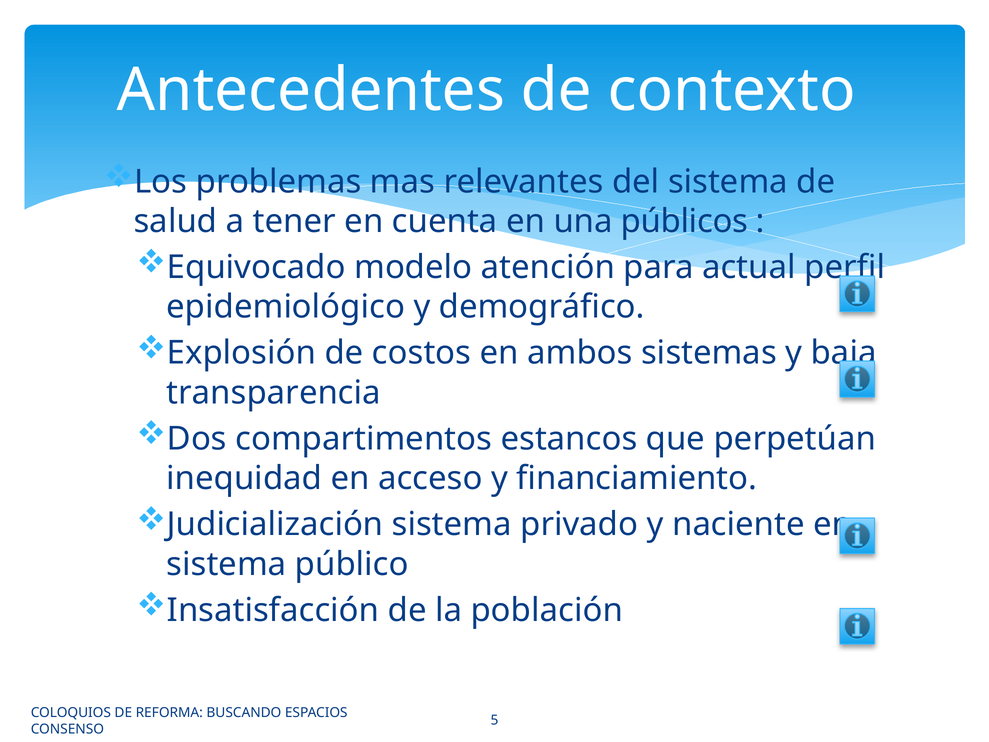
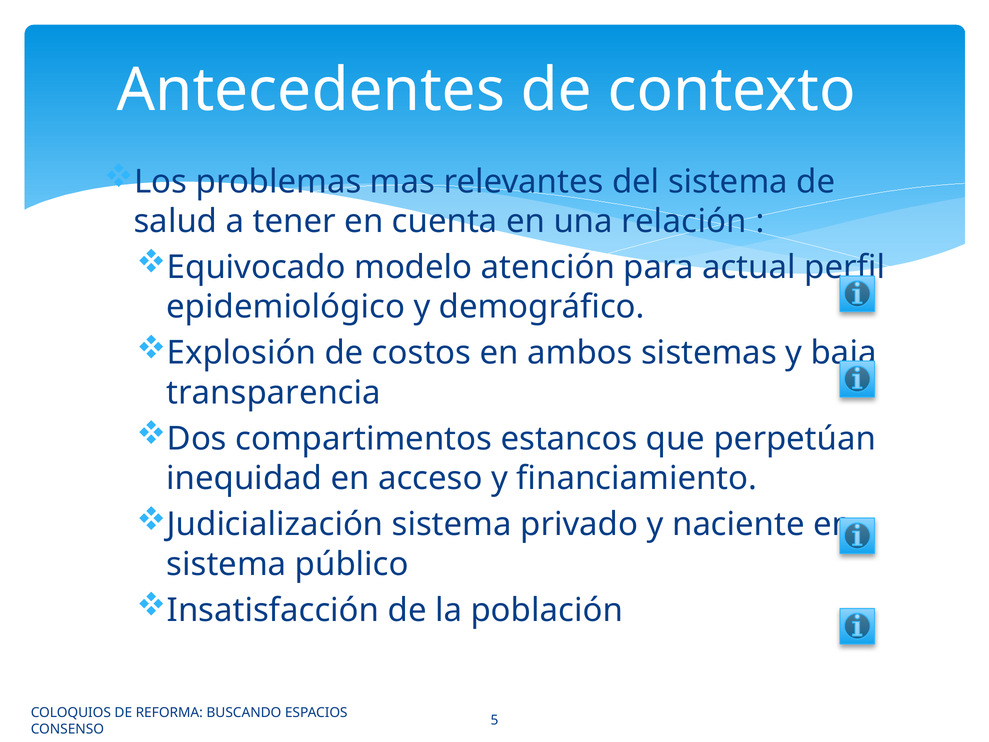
públicos: públicos -> relación (684, 221)
